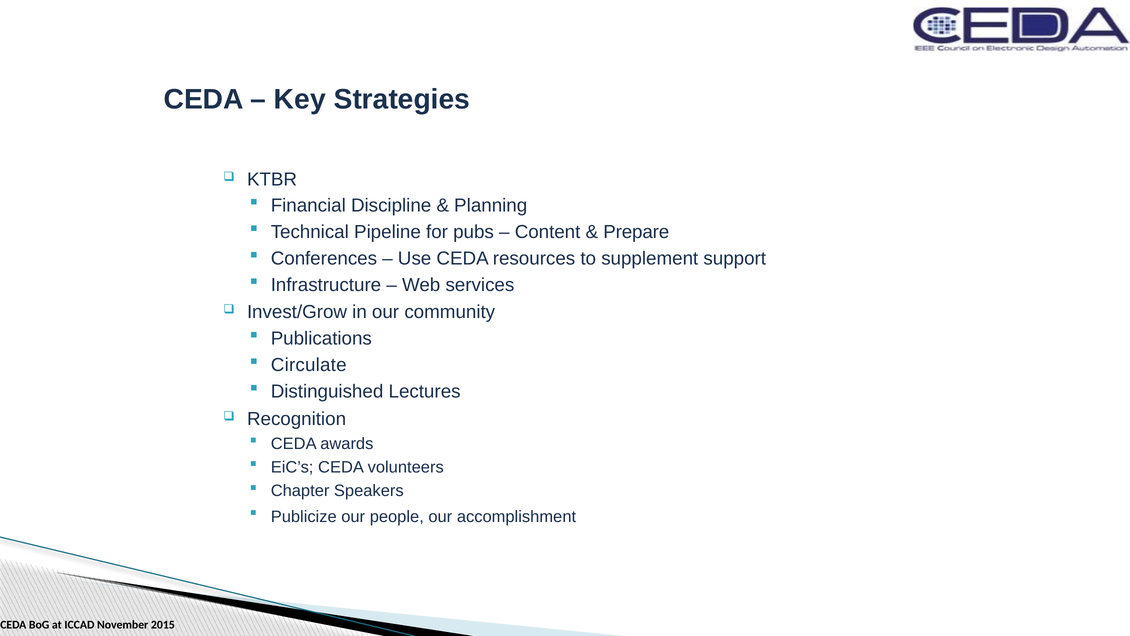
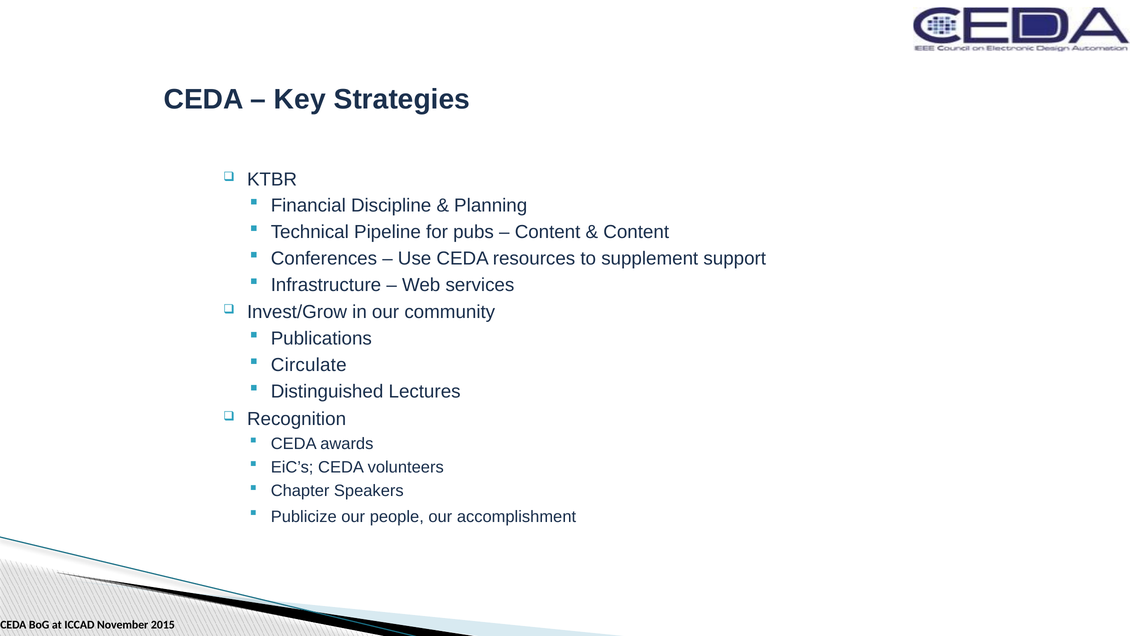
Prepare: Prepare -> Content (636, 232)
